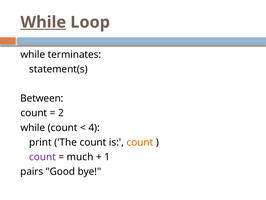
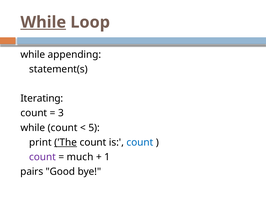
terminates: terminates -> appending (74, 55)
Between: Between -> Iterating (42, 98)
2: 2 -> 3 (61, 113)
4: 4 -> 5 (94, 127)
The underline: none -> present (66, 142)
count colour: orange -> blue (140, 142)
